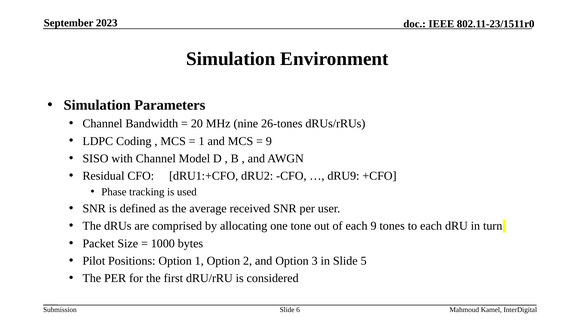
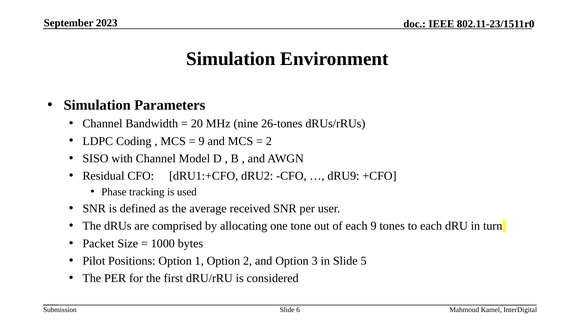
1: 1 -> 9 (202, 141)
9: 9 -> 2 (269, 141)
